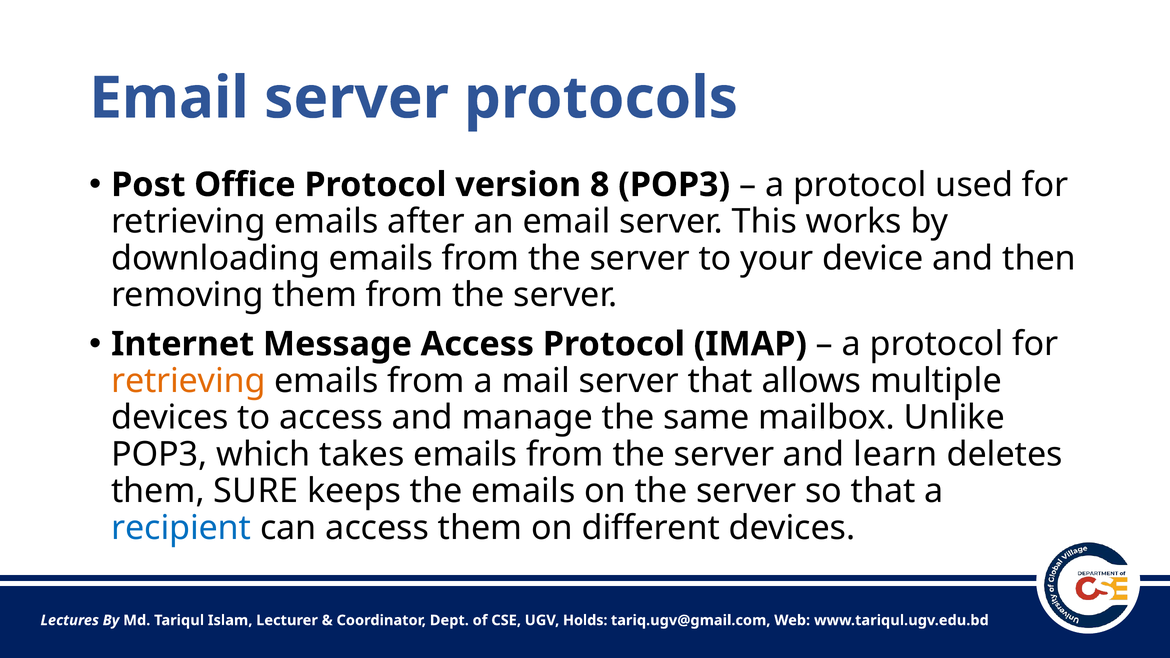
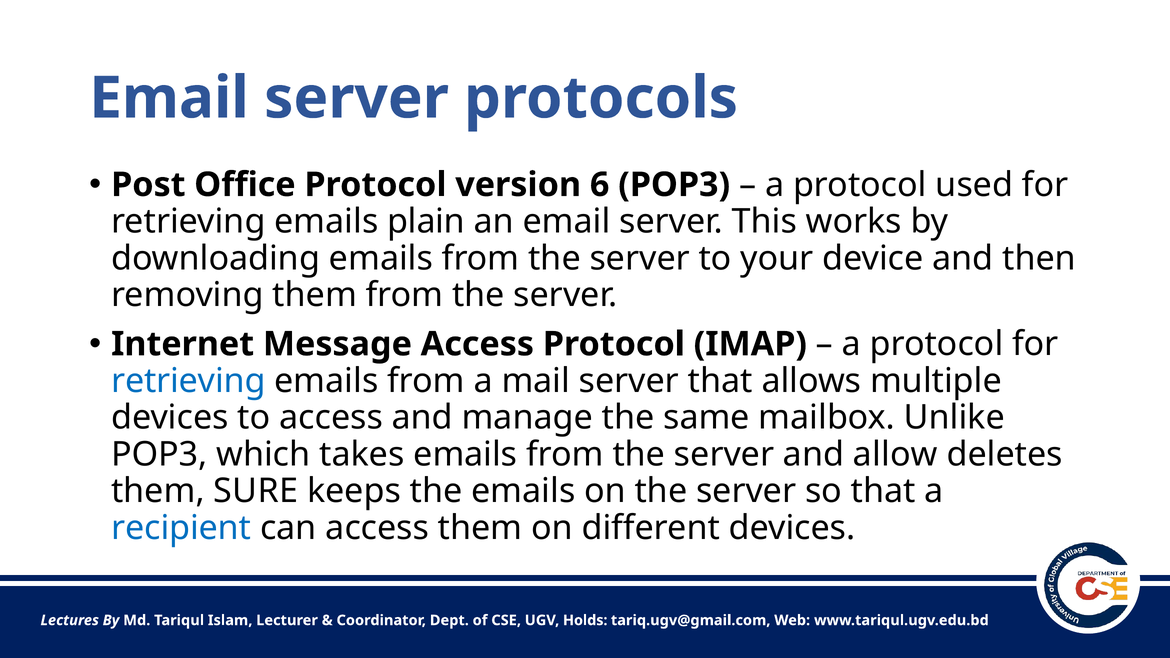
8: 8 -> 6 (600, 185)
after: after -> plain (426, 222)
retrieving colour: orange -> blue (188, 381)
learn: learn -> allow (895, 455)
